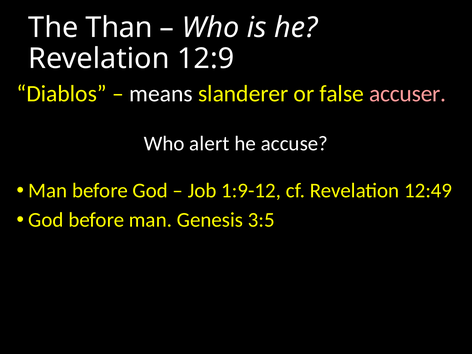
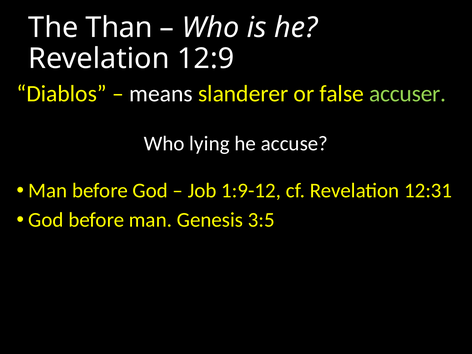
accuser colour: pink -> light green (408, 94)
alert: alert -> lying (209, 144)
12:49: 12:49 -> 12:31 (428, 191)
